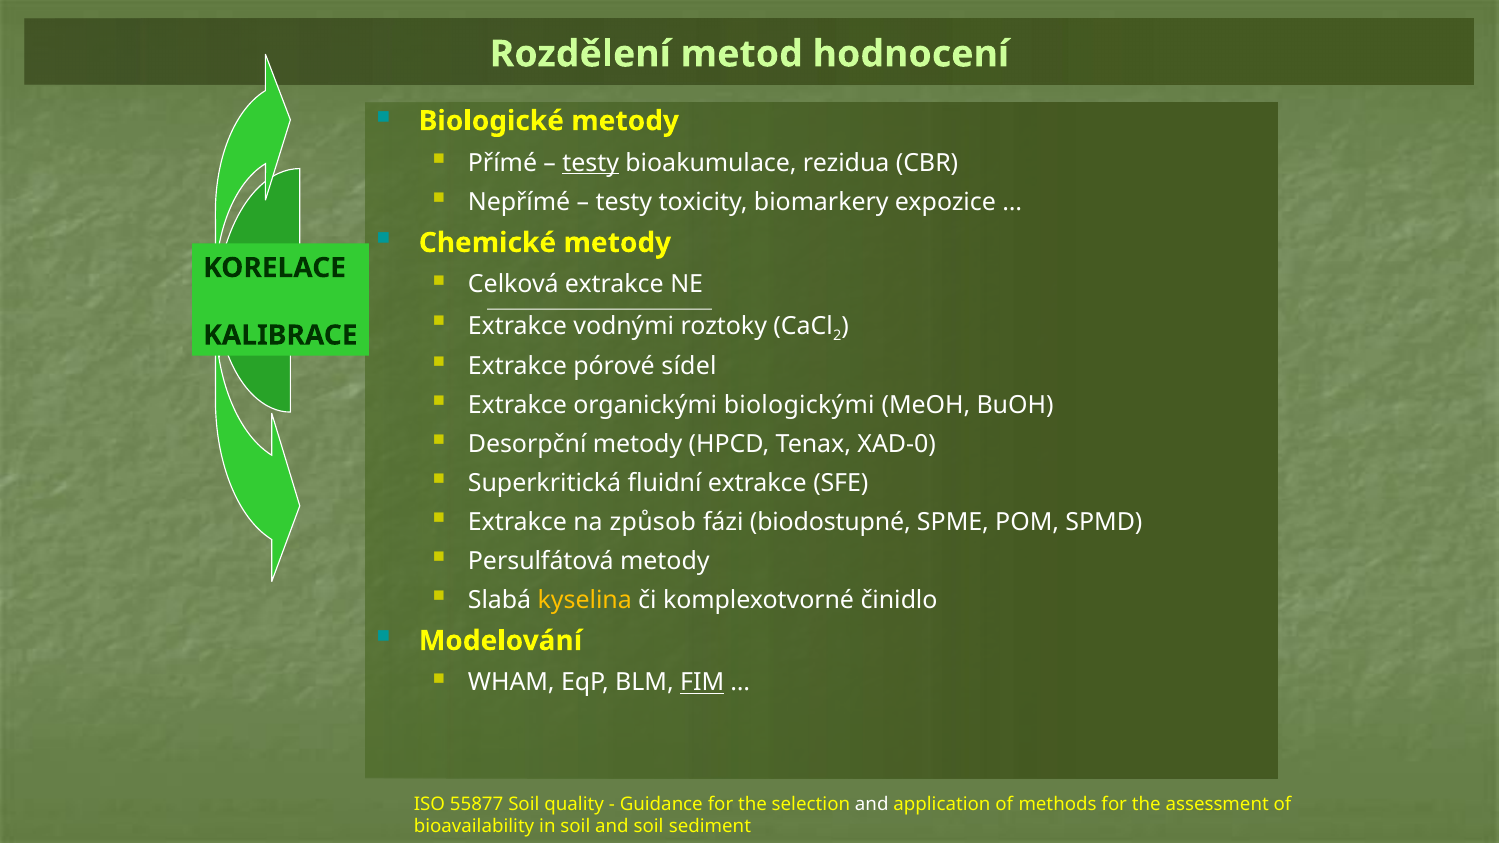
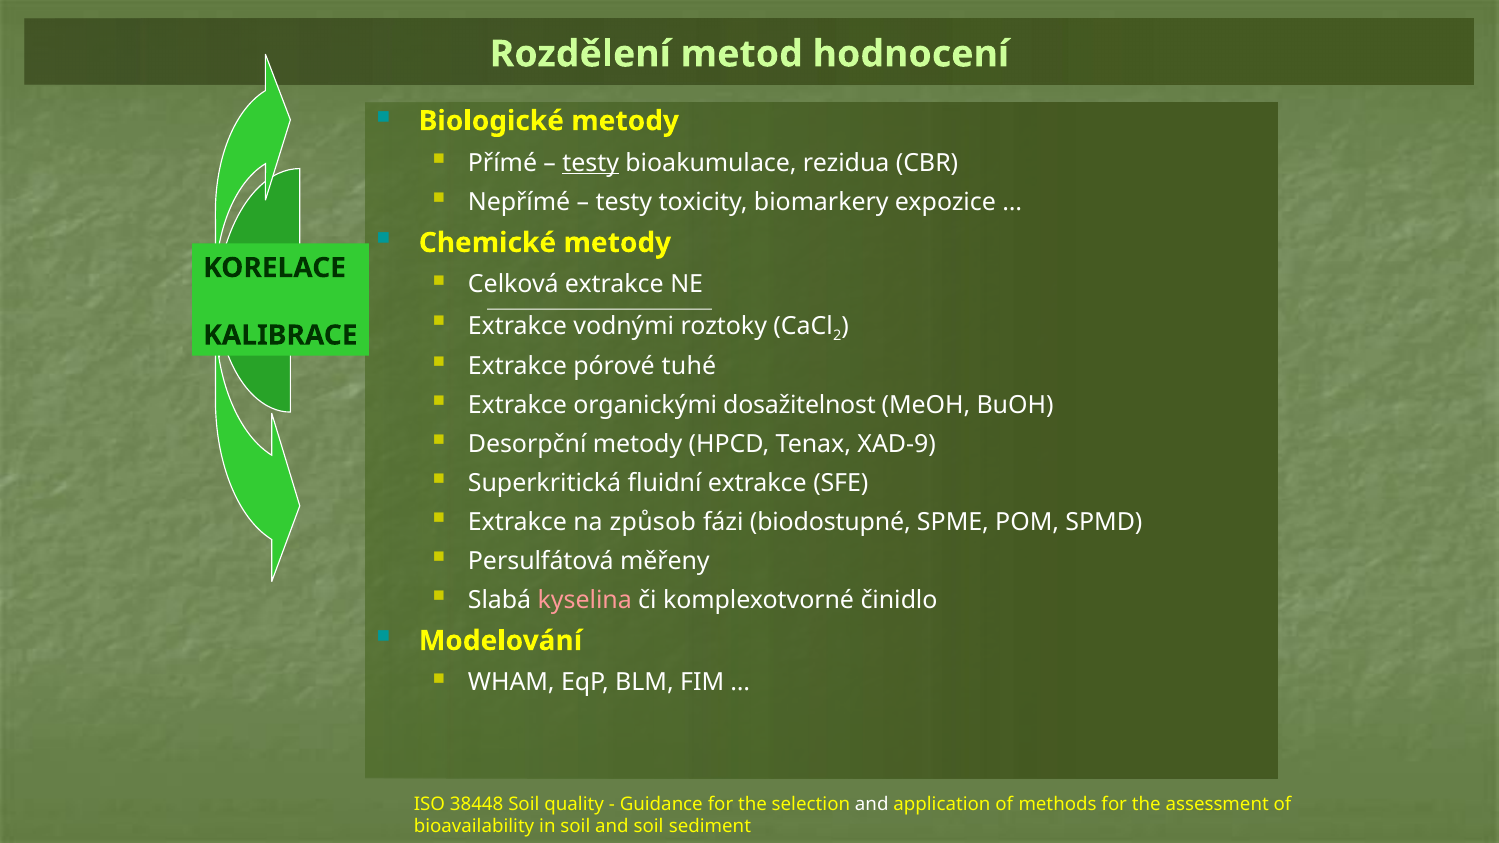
sídel: sídel -> tuhé (689, 366)
biologickými: biologickými -> dosažitelnost (799, 405)
XAD-0: XAD-0 -> XAD-9 (897, 444)
Persulfátová metody: metody -> měřeny (665, 561)
kyselina colour: yellow -> pink (585, 600)
FIM underline: present -> none (702, 683)
55877: 55877 -> 38448 (477, 804)
